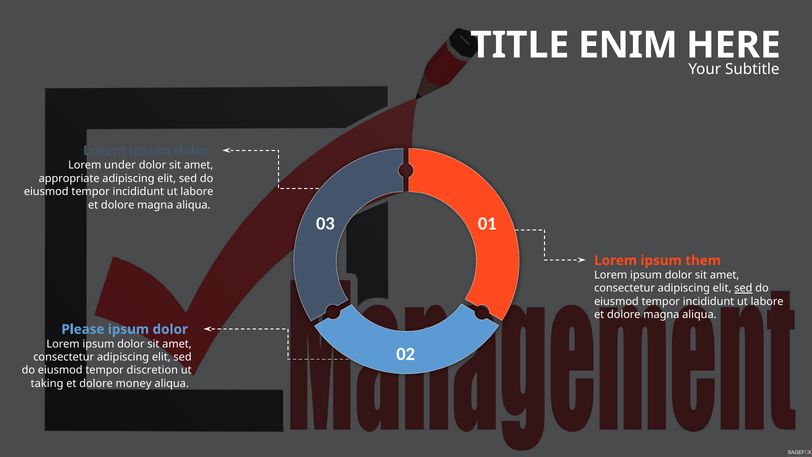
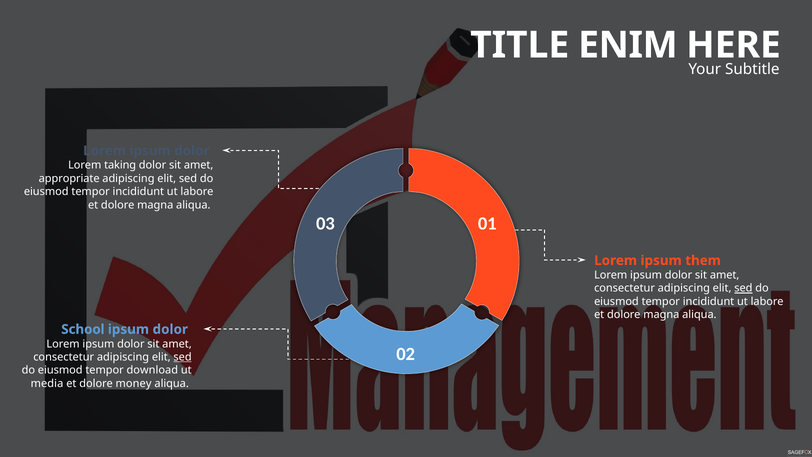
under: under -> taking (120, 165)
Please: Please -> School (83, 329)
sed underline: none -> present (183, 357)
discretion: discretion -> download (152, 370)
taking: taking -> media (47, 383)
